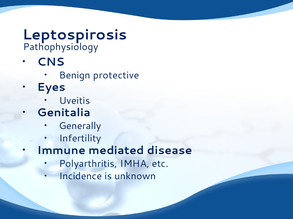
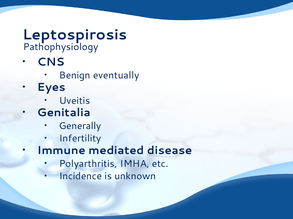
protective: protective -> eventually (116, 76)
